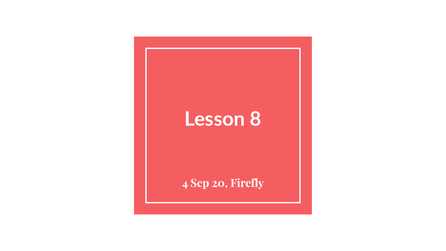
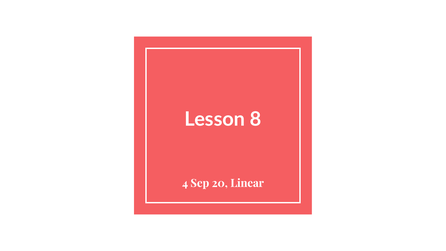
Firefly: Firefly -> Linear (247, 183)
